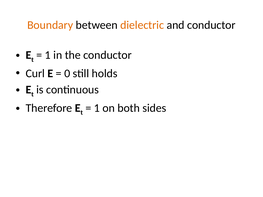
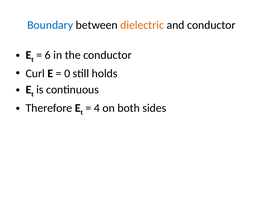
Boundary colour: orange -> blue (50, 25)
1: 1 -> 6 (48, 55)
1: 1 -> 4 (97, 108)
